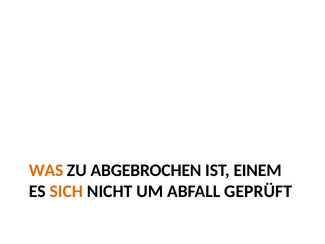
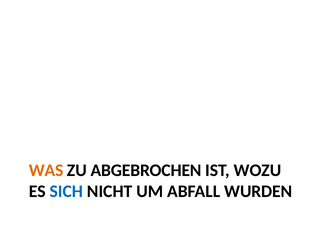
EINEM: EINEM -> WOZU (258, 170)
SICH colour: orange -> blue (66, 191)
GEPRÜFT: GEPRÜFT -> WURDEN (258, 191)
